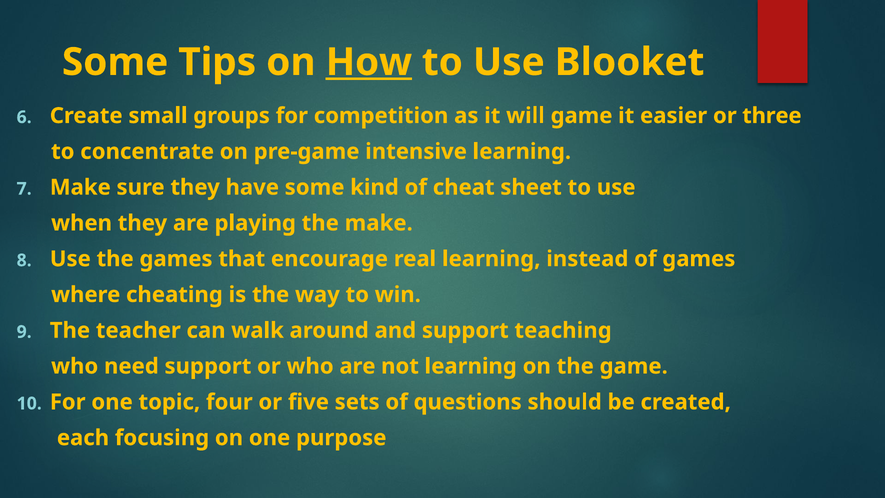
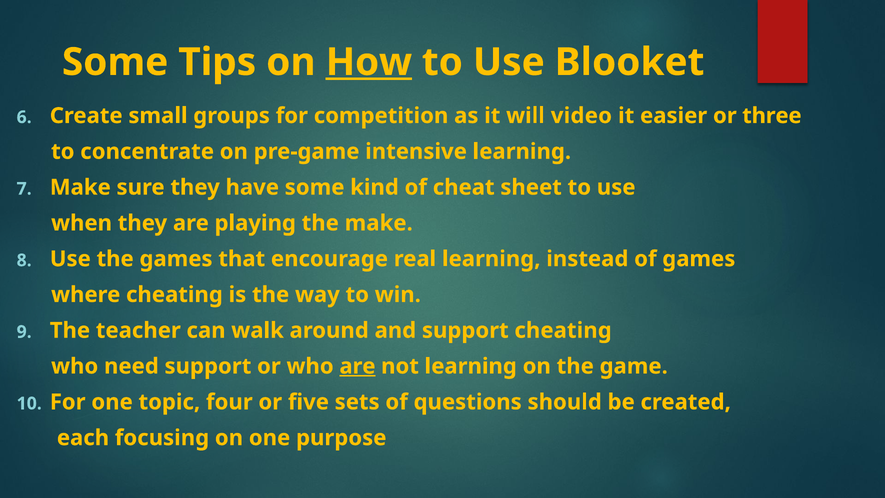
will game: game -> video (581, 116)
support teaching: teaching -> cheating (563, 330)
are underline: none -> present (357, 366)
